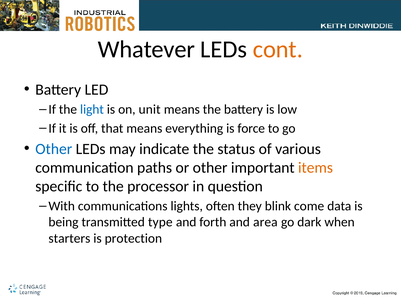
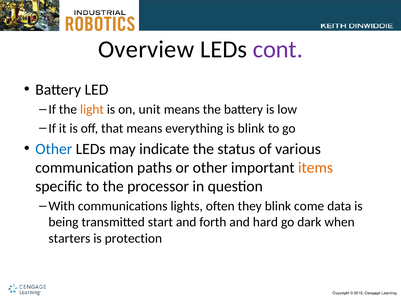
Whatever: Whatever -> Overview (146, 49)
cont colour: orange -> purple (278, 49)
light colour: blue -> orange (92, 109)
is force: force -> blink (251, 128)
type: type -> start (160, 222)
area: area -> hard (265, 222)
